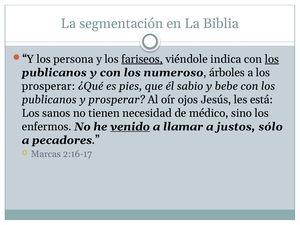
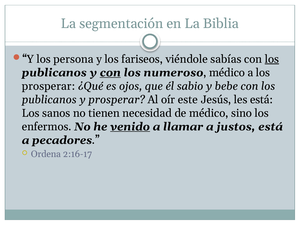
fariseos underline: present -> none (142, 59)
indica: indica -> sabías (226, 59)
con underline: none -> present (110, 73)
árboles: árboles -> médico (227, 73)
pies: pies -> ojos (131, 86)
ojos: ojos -> este (188, 100)
justos sólo: sólo -> está (271, 127)
Marcas: Marcas -> Ordena (46, 154)
